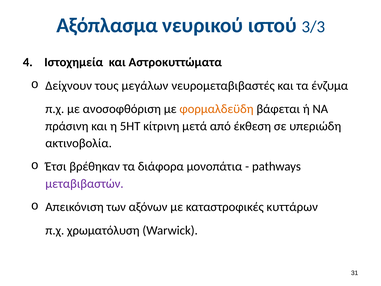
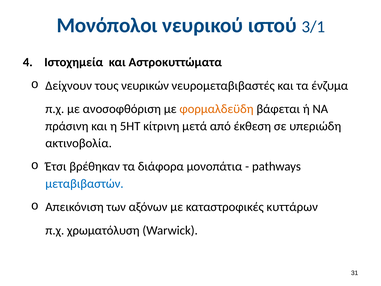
Αξόπλασμα: Αξόπλασμα -> Μονόπολοι (107, 25)
3/3: 3/3 -> 3/1 (313, 27)
μεγάλων: μεγάλων -> νευρικών (145, 85)
μεταβιβαστών colour: purple -> blue (84, 183)
